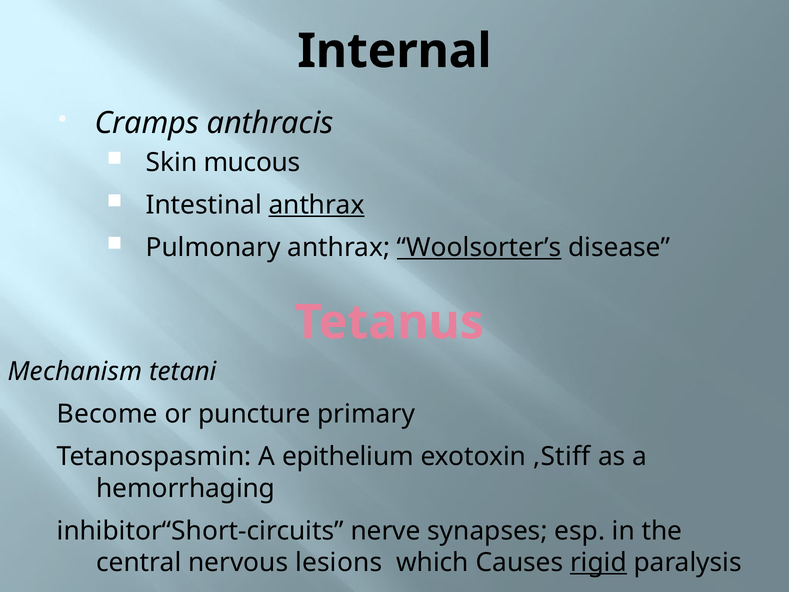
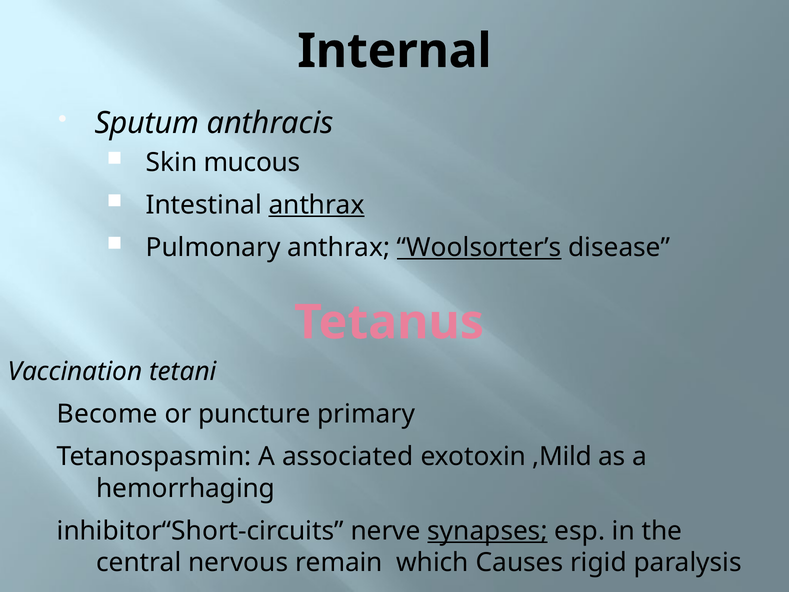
Cramps: Cramps -> Sputum (147, 123)
Mechanism: Mechanism -> Vaccination (75, 372)
epithelium: epithelium -> associated (348, 457)
,Stiff: ,Stiff -> ,Mild (562, 457)
synapses underline: none -> present (488, 531)
lesions: lesions -> remain (339, 562)
rigid underline: present -> none (598, 562)
